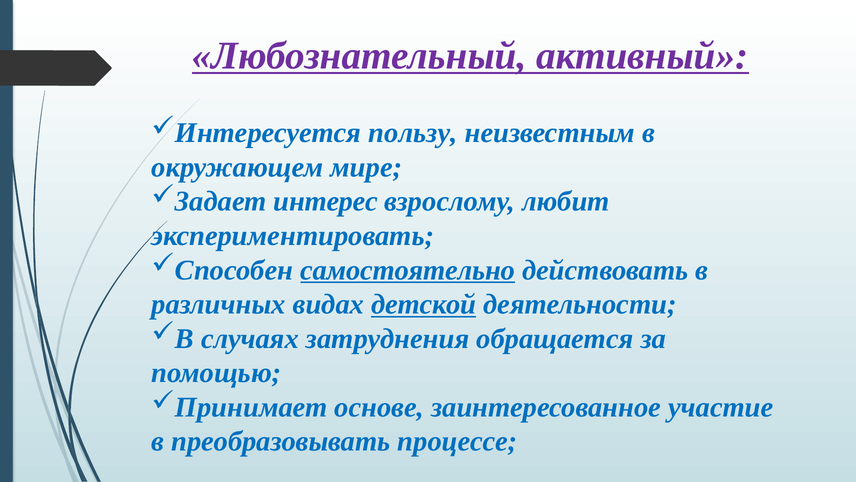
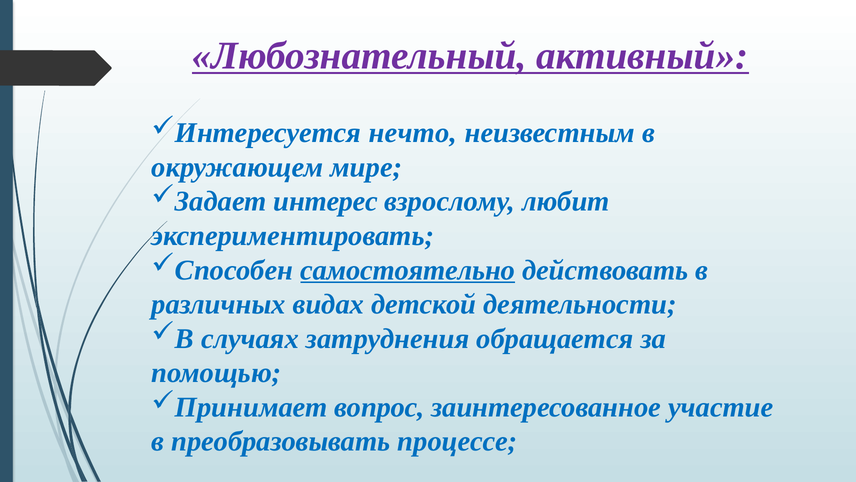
пользу: пользу -> нечто (413, 133)
детской underline: present -> none (424, 304)
основе: основе -> вопрос (379, 407)
